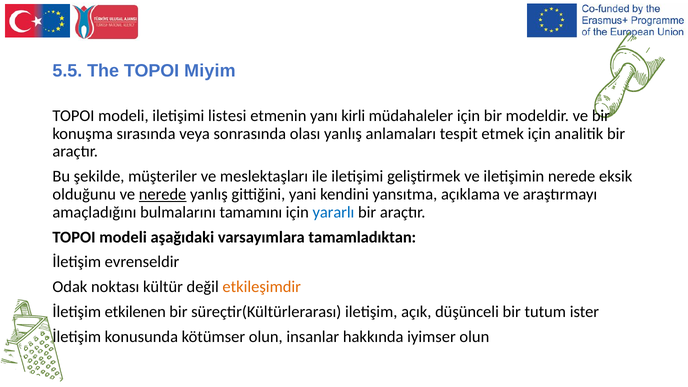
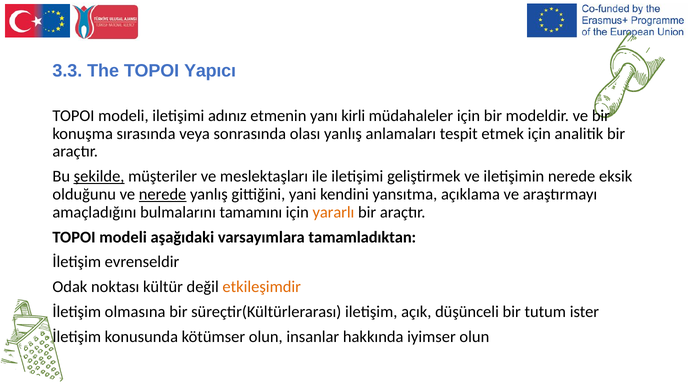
5.5: 5.5 -> 3.3 (67, 71)
Miyim: Miyim -> Yapıcı (210, 71)
listesi: listesi -> adınız (227, 116)
şekilde underline: none -> present (99, 177)
yararlı colour: blue -> orange (333, 212)
etkilenen: etkilenen -> olmasına (135, 312)
